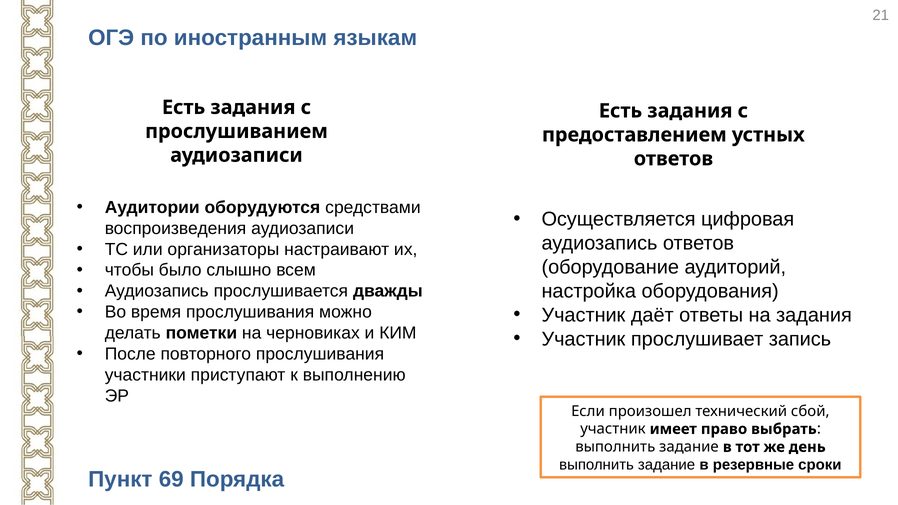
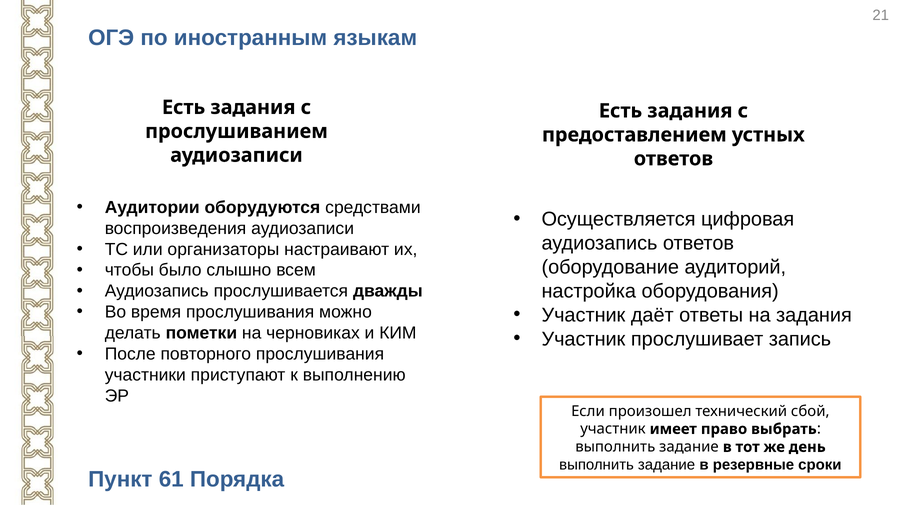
69: 69 -> 61 (171, 480)
